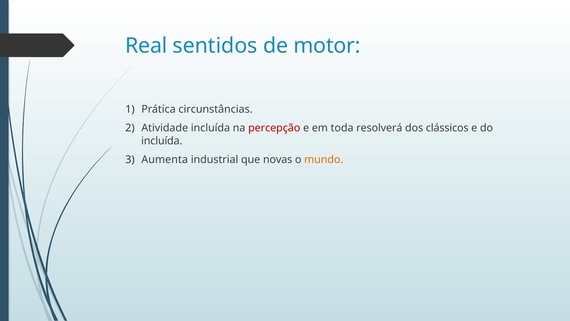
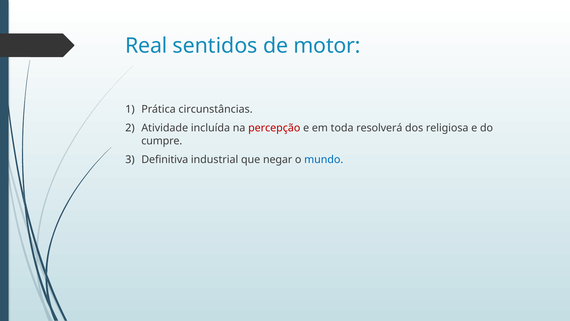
clássicos: clássicos -> religiosa (447, 128)
incluída: incluída -> cumpre (162, 141)
Aumenta: Aumenta -> Definitiva (165, 159)
novas: novas -> negar (278, 159)
mundo colour: orange -> blue (324, 159)
